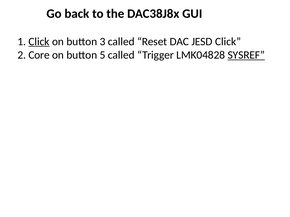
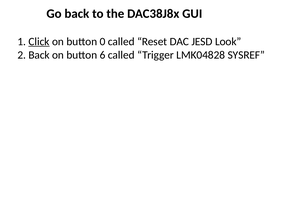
3: 3 -> 0 (103, 42)
JESD Click: Click -> Look (228, 42)
2 Core: Core -> Back (39, 55)
5: 5 -> 6 (103, 55)
SYSREF underline: present -> none (246, 55)
